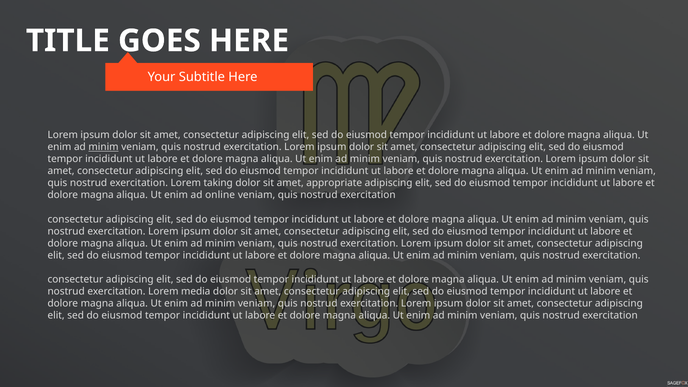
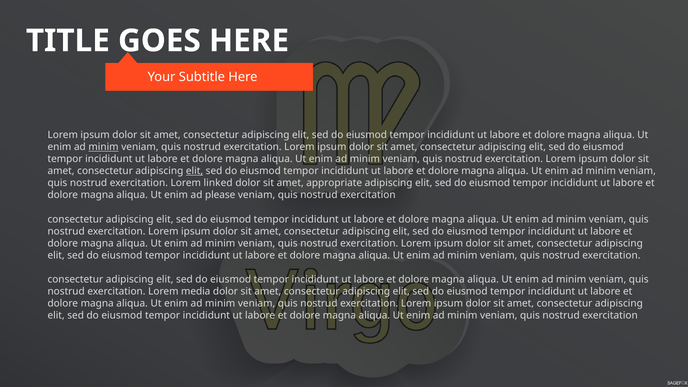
elit underline: none -> present (194, 171)
taking: taking -> linked (218, 183)
online: online -> please (220, 195)
